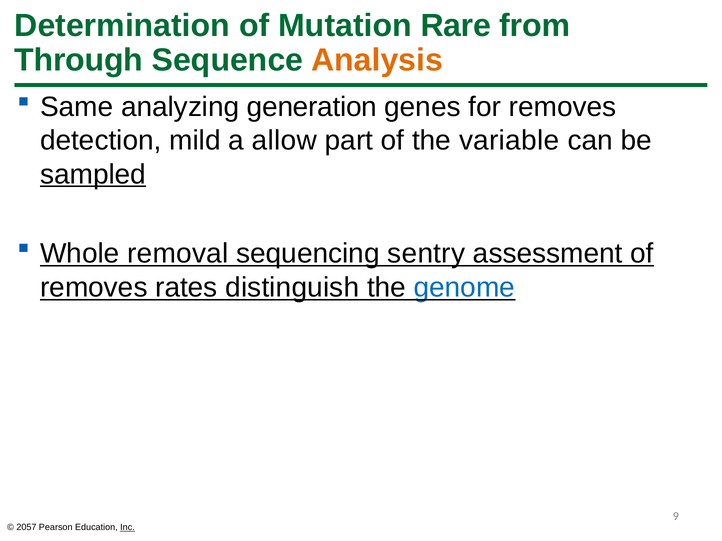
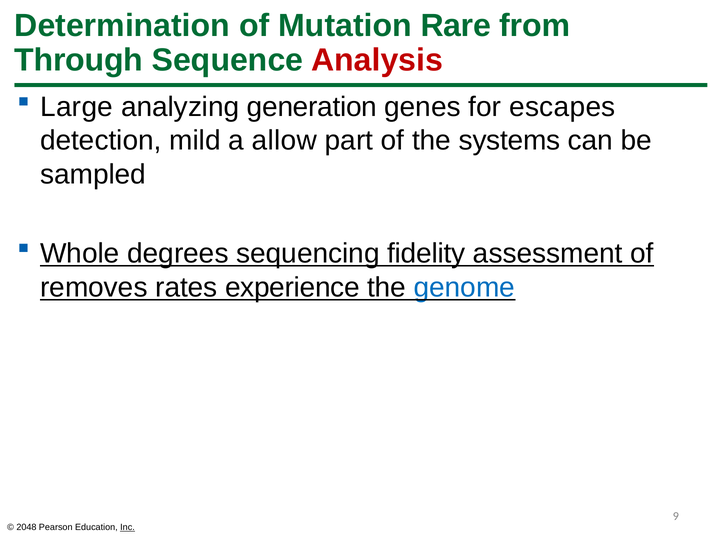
Analysis colour: orange -> red (377, 60)
Same: Same -> Large (77, 107)
for removes: removes -> escapes (562, 107)
variable: variable -> systems (509, 141)
sampled underline: present -> none (93, 174)
removal: removal -> degrees (178, 254)
sentry: sentry -> fidelity (426, 254)
distinguish: distinguish -> experience (292, 288)
2057: 2057 -> 2048 (26, 528)
